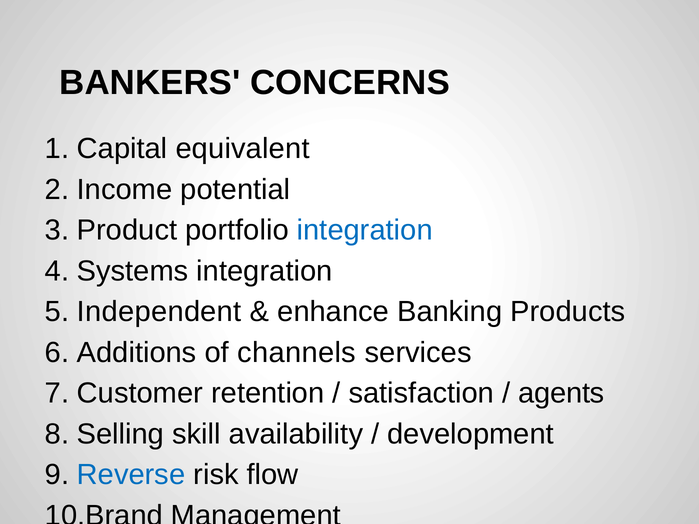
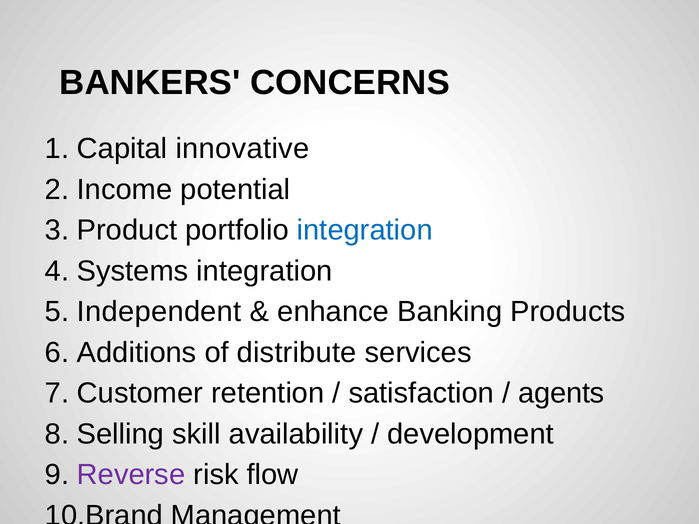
equivalent: equivalent -> innovative (243, 149)
channels: channels -> distribute (297, 353)
Reverse colour: blue -> purple (131, 475)
